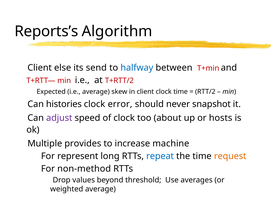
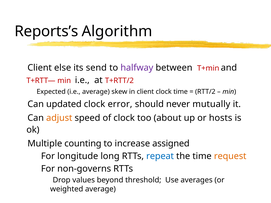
halfway colour: blue -> purple (137, 68)
histories: histories -> updated (64, 104)
snapshot: snapshot -> mutually (211, 104)
adjust colour: purple -> orange (59, 118)
provides: provides -> counting (83, 144)
machine: machine -> assigned (171, 144)
represent: represent -> longitude (78, 156)
non-method: non-method -> non-governs (84, 169)
